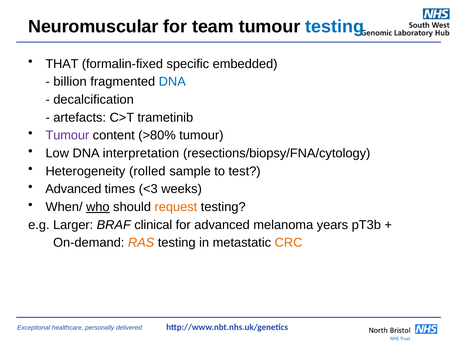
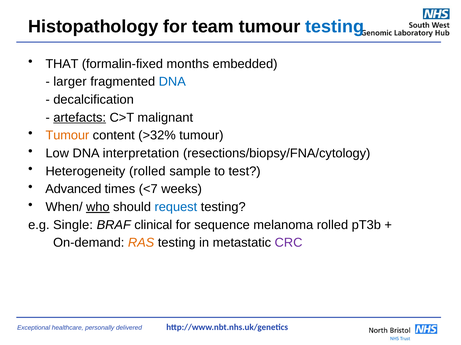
Neuromuscular: Neuromuscular -> Histopathology (93, 27)
specific: specific -> months (188, 64)
billion: billion -> larger (70, 82)
artefacts underline: none -> present (80, 118)
trametinib: trametinib -> malignant (165, 118)
Tumour colour: purple -> orange (67, 136)
>80%: >80% -> >32% (157, 136)
<3: <3 -> <7 (148, 189)
request colour: orange -> blue (176, 207)
Larger: Larger -> Single (73, 225)
for advanced: advanced -> sequence (222, 225)
melanoma years: years -> rolled (332, 225)
CRC colour: orange -> purple (289, 243)
